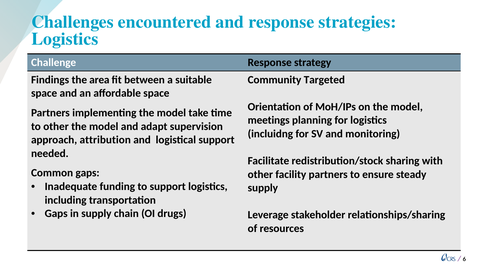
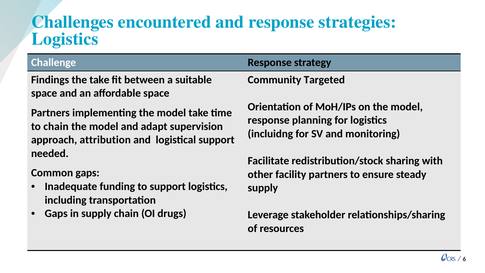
the area: area -> take (99, 80)
meetings: meetings -> response (269, 120)
to other: other -> chain (56, 126)
